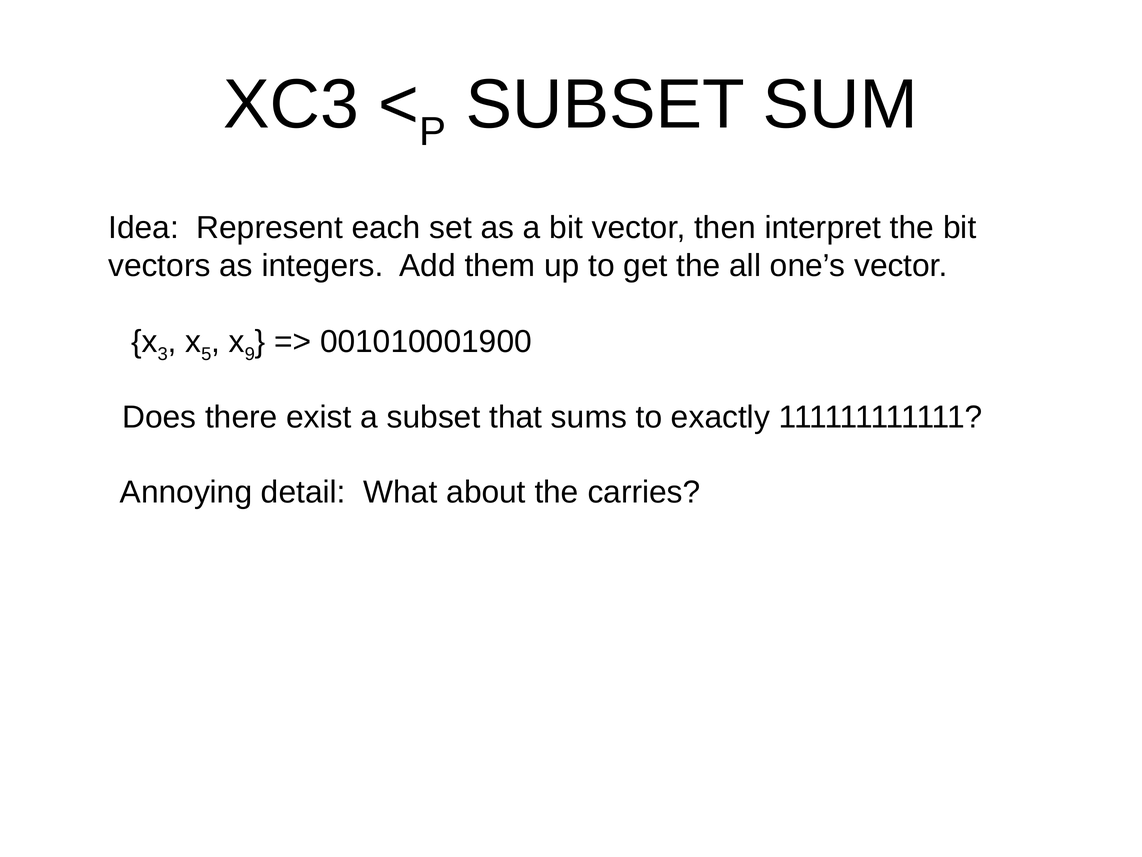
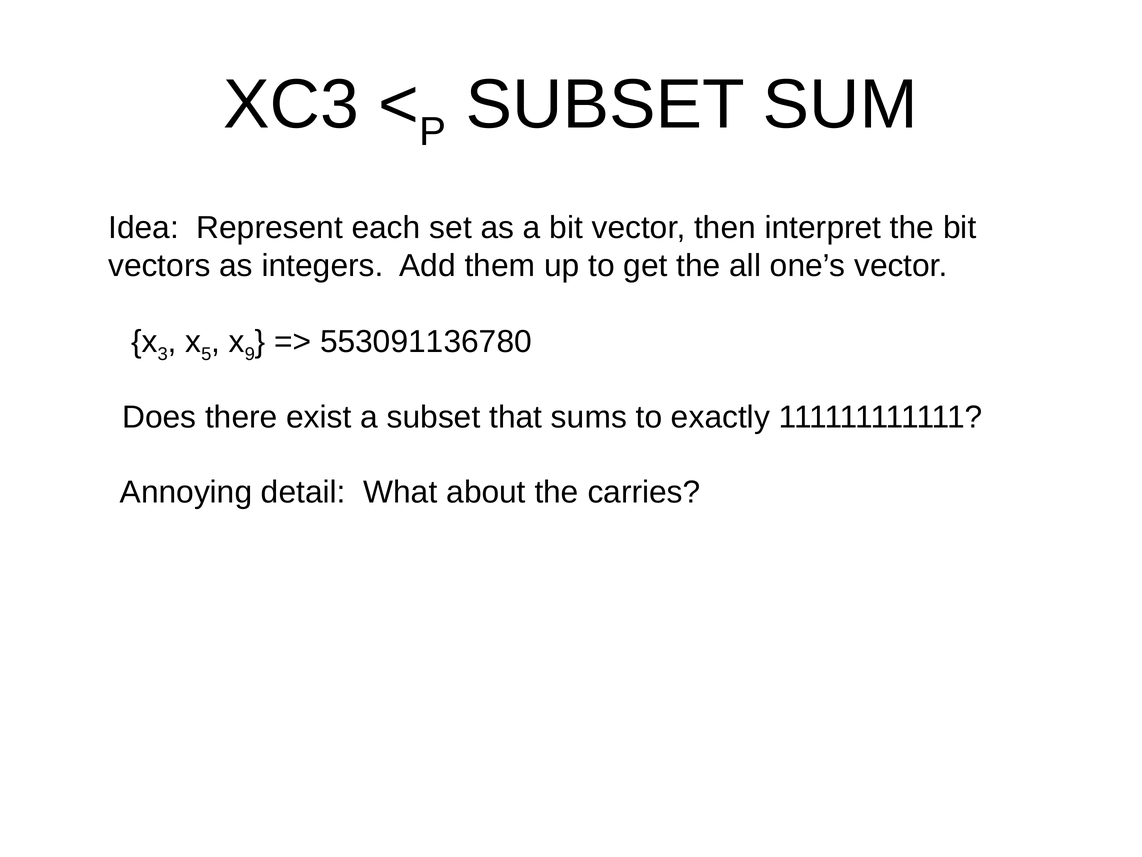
001010001900: 001010001900 -> 553091136780 (426, 341)
